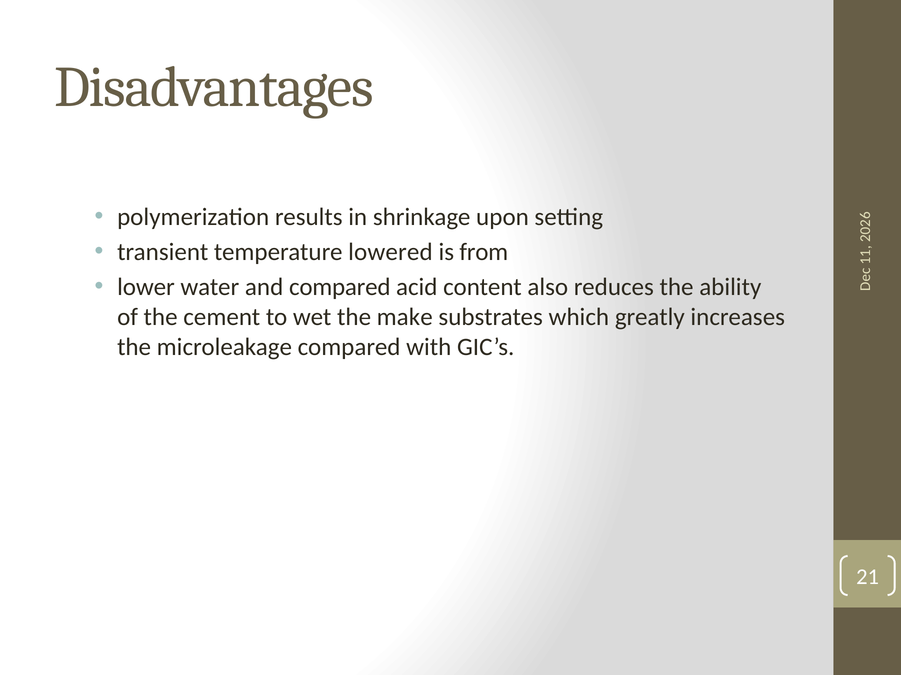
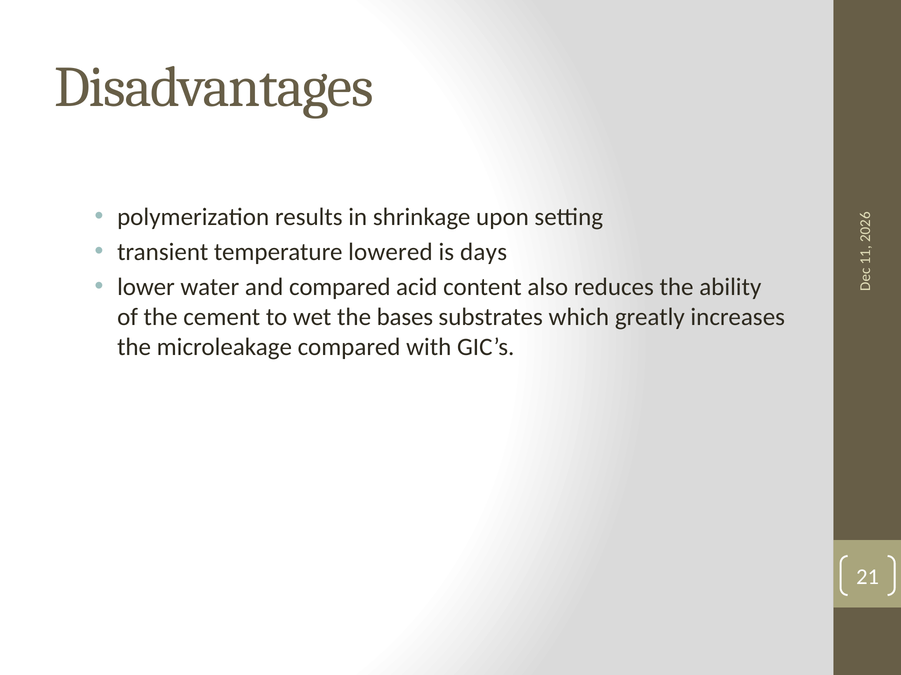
from: from -> days (484, 252)
make: make -> bases (405, 317)
